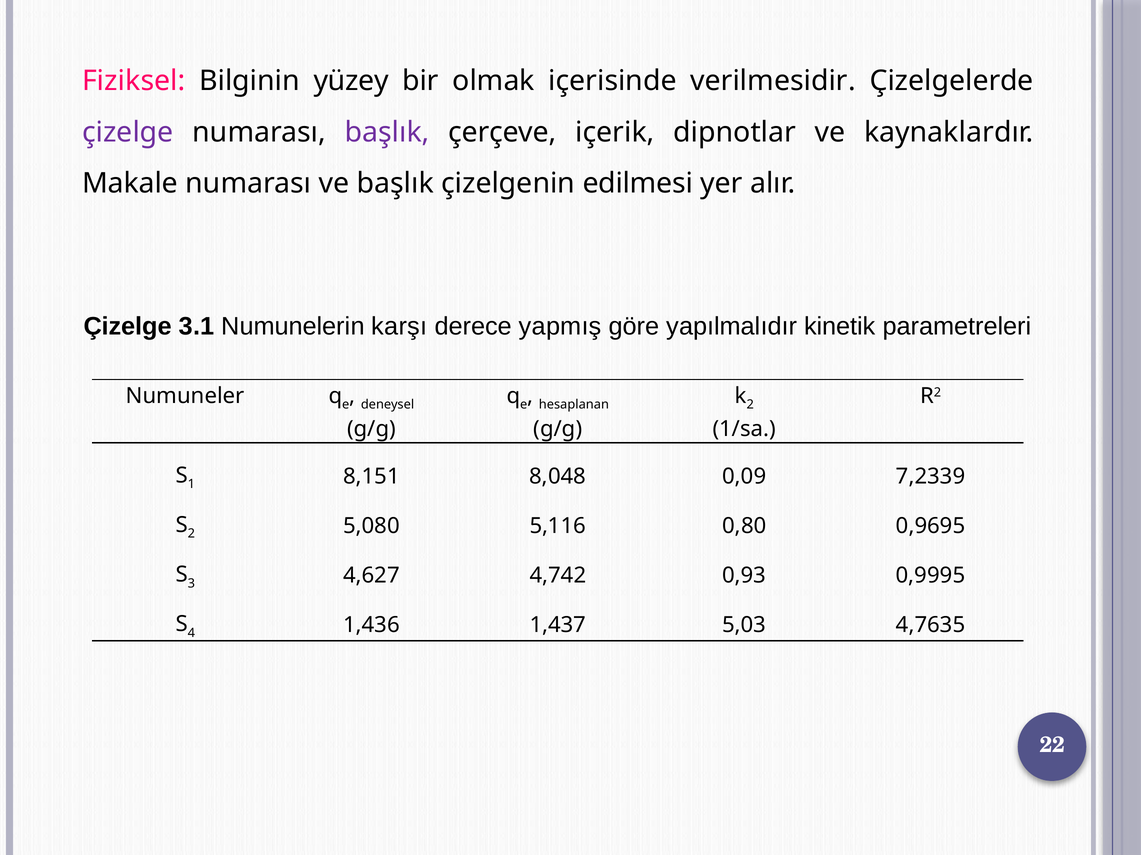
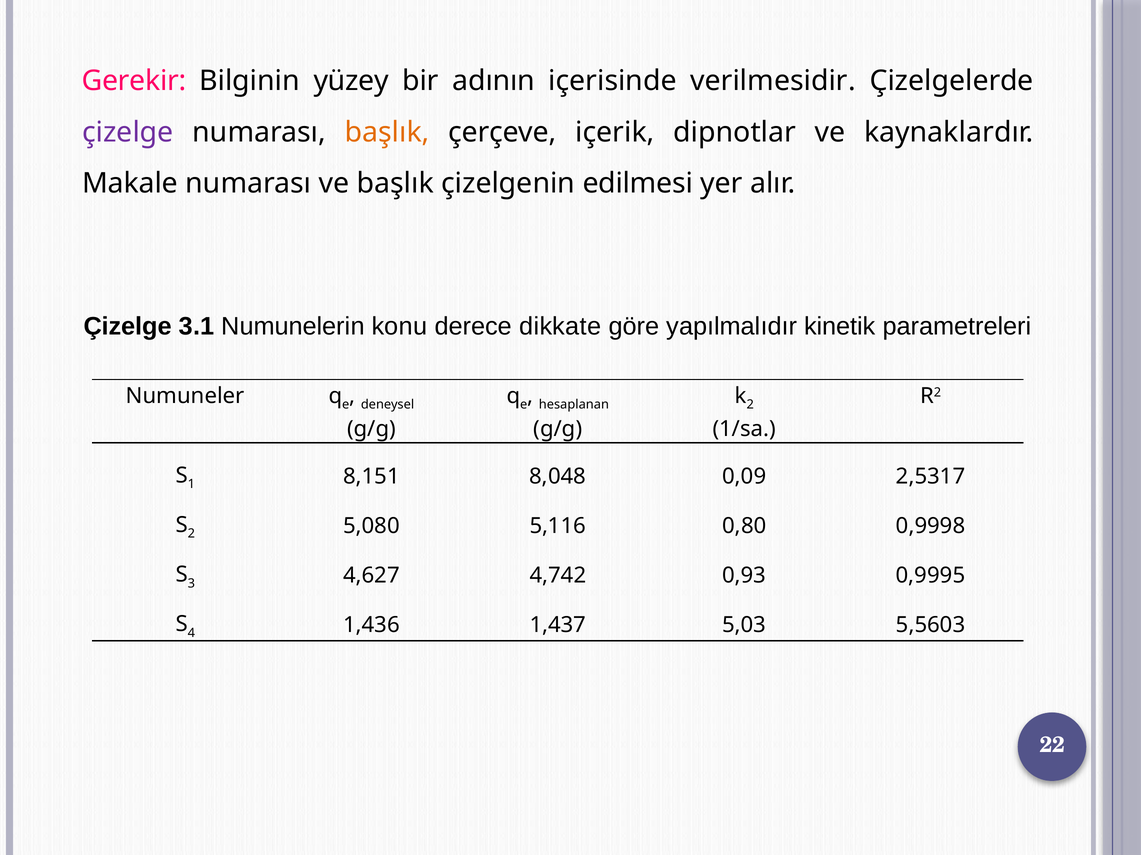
Fiziksel: Fiziksel -> Gerekir (134, 81)
olmak: olmak -> adının (494, 81)
başlık colour: purple -> orange (387, 132)
karşı: karşı -> konu (399, 326)
yapmış: yapmış -> dikkate (560, 326)
7,2339: 7,2339 -> 2,5317 (931, 477)
0,9695: 0,9695 -> 0,9998 (931, 526)
4,7635: 4,7635 -> 5,5603 (931, 625)
